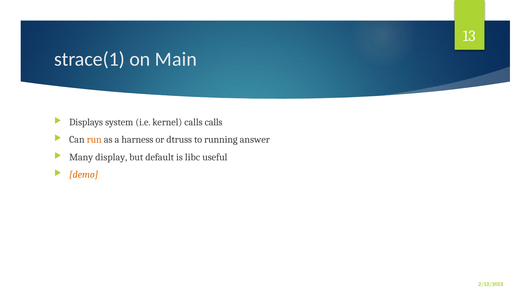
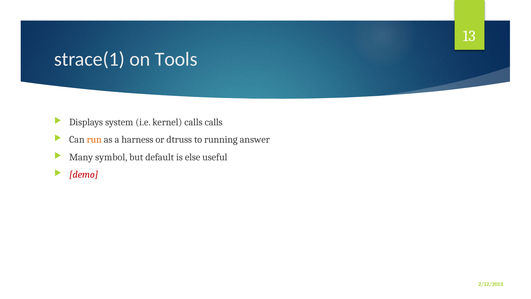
Main: Main -> Tools (176, 59)
display: display -> symbol (111, 157)
libc: libc -> else (193, 157)
demo colour: orange -> red (84, 174)
